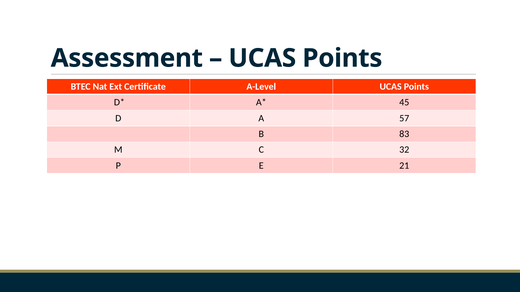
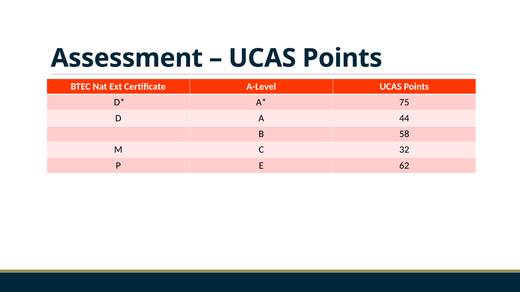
45: 45 -> 75 (404, 103)
57: 57 -> 44 (404, 118)
83: 83 -> 58 (404, 134)
21: 21 -> 62 (404, 166)
